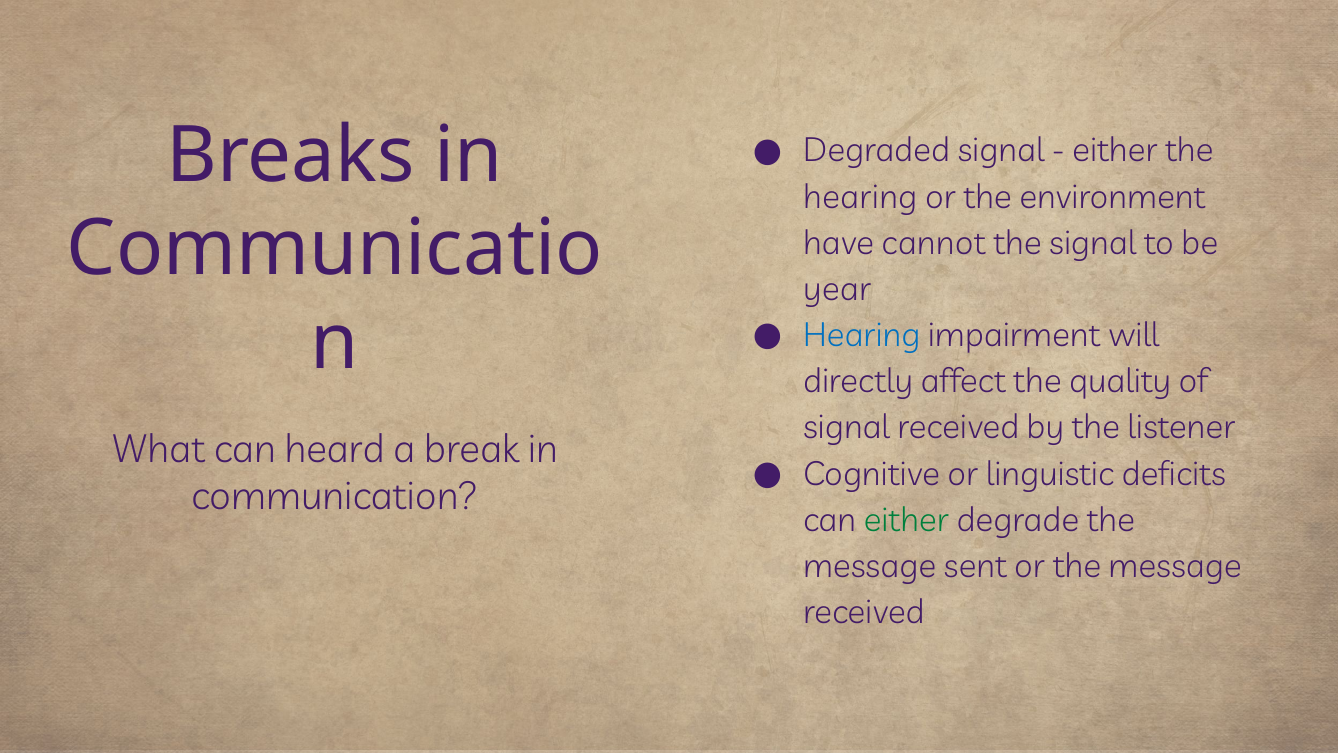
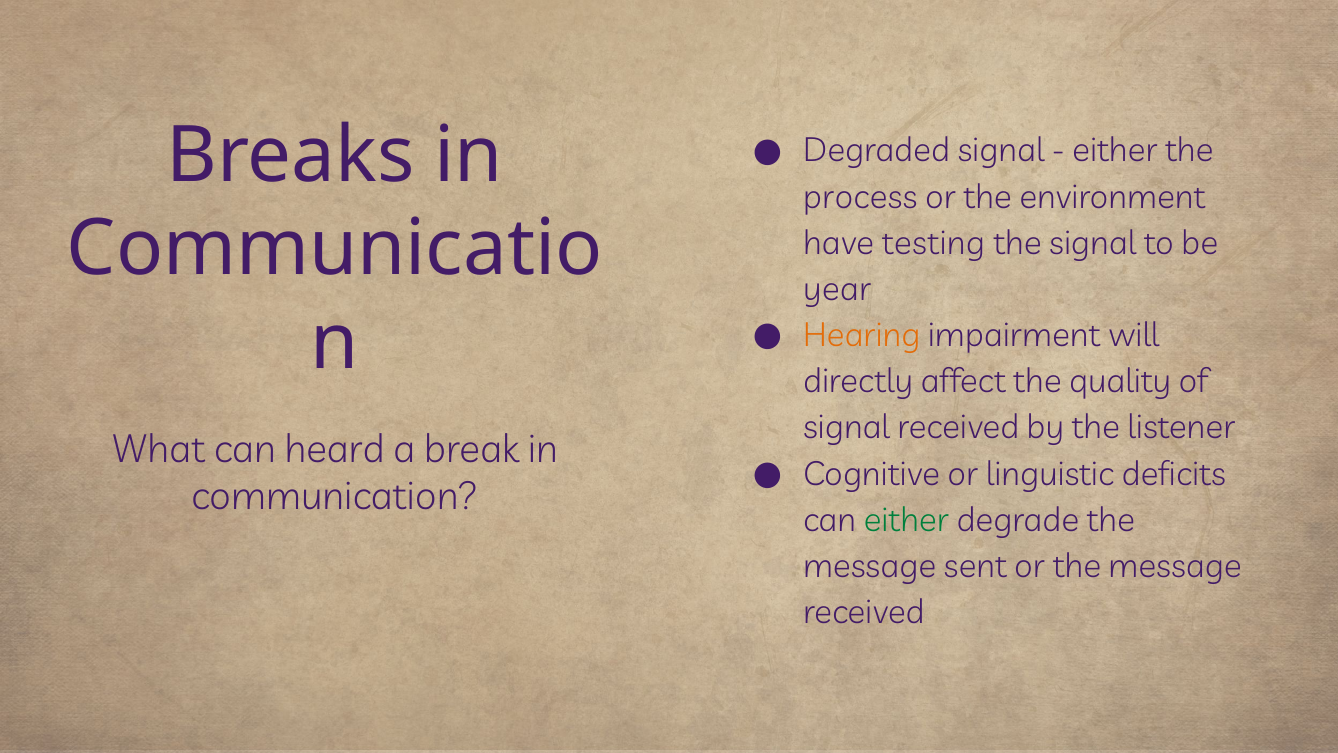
hearing: hearing -> process (860, 197)
cannot: cannot -> testing (933, 243)
Hearing colour: blue -> orange (862, 335)
